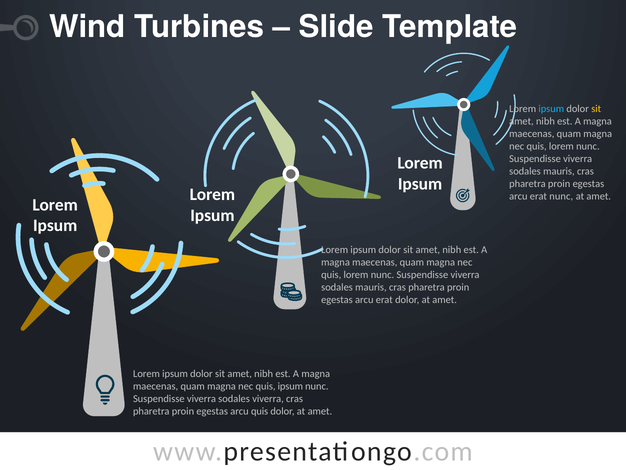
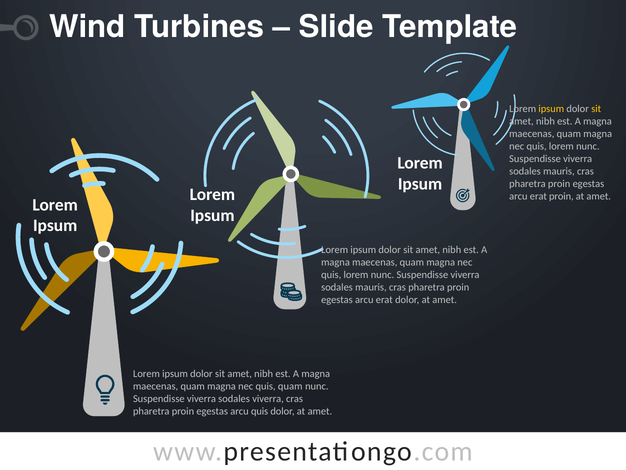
ipsum colour: light blue -> yellow (551, 109)
erat nunc: nunc -> proin (561, 196)
quis ipsum: ipsum -> quam (290, 386)
